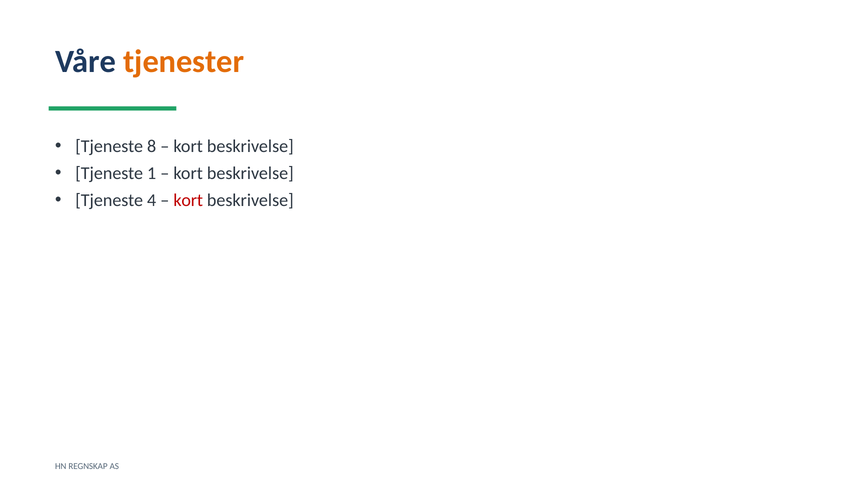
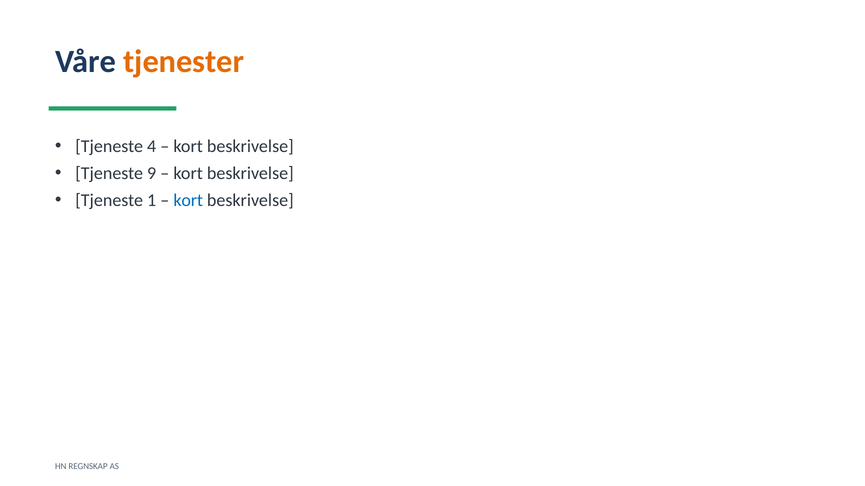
8: 8 -> 4 (152, 147)
1: 1 -> 9 (152, 174)
4: 4 -> 1 (152, 201)
kort colour: red -> blue (188, 201)
